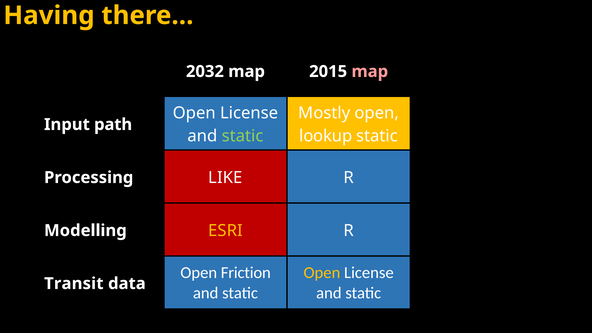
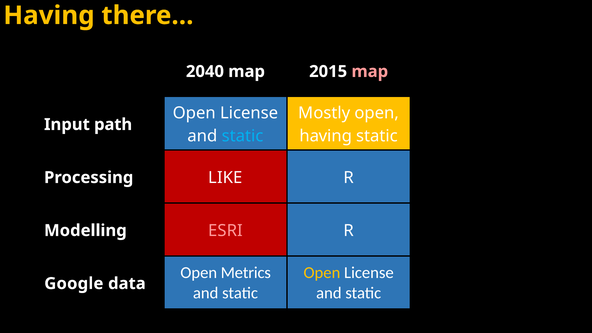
2032: 2032 -> 2040 (205, 71)
static colour: light green -> light blue (243, 136)
lookup: lookup -> having (326, 136)
ESRI colour: yellow -> pink (226, 231)
Friction: Friction -> Metrics (246, 273)
Transit: Transit -> Google (74, 284)
